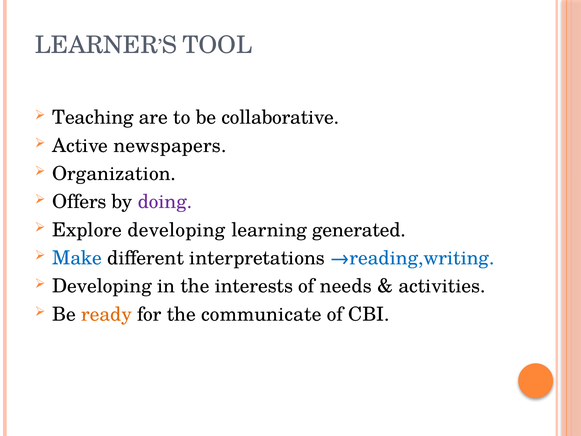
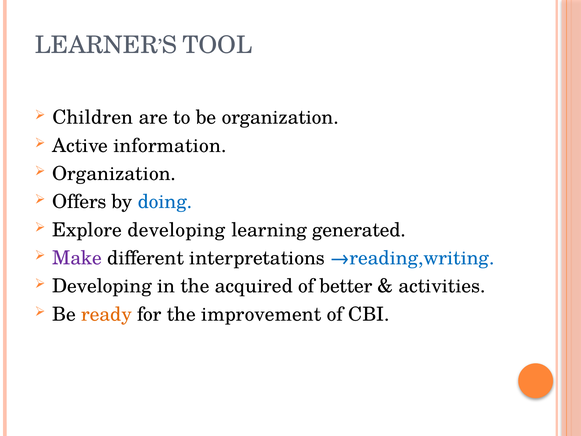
Teaching: Teaching -> Children (93, 118)
be collaborative: collaborative -> organization (280, 118)
newspapers: newspapers -> information (170, 146)
doing colour: purple -> blue (165, 202)
Make colour: blue -> purple (77, 258)
interests: interests -> acquired (254, 286)
needs: needs -> better (346, 286)
communicate: communicate -> improvement (261, 314)
